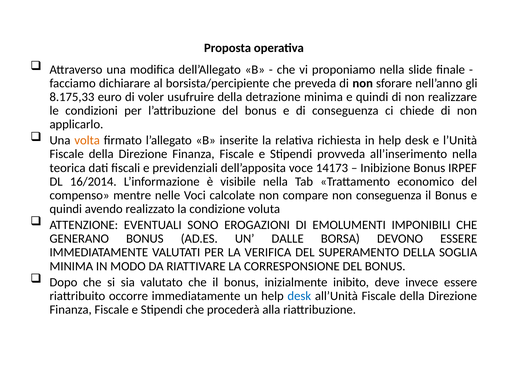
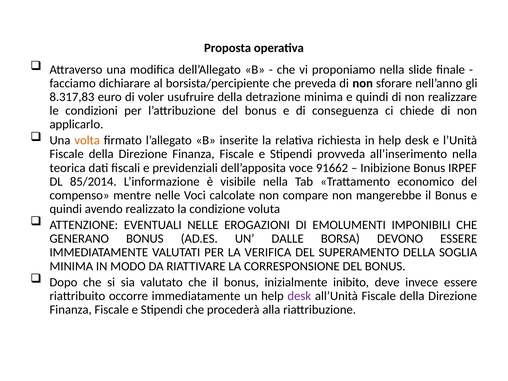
8.175,33: 8.175,33 -> 8.317,83 (72, 97)
14173: 14173 -> 91662 (332, 168)
16/2014: 16/2014 -> 85/2014 (93, 182)
non conseguenza: conseguenza -> mangerebbe (389, 195)
EVENTUALI SONO: SONO -> NELLE (203, 225)
desk colour: blue -> purple (299, 296)
